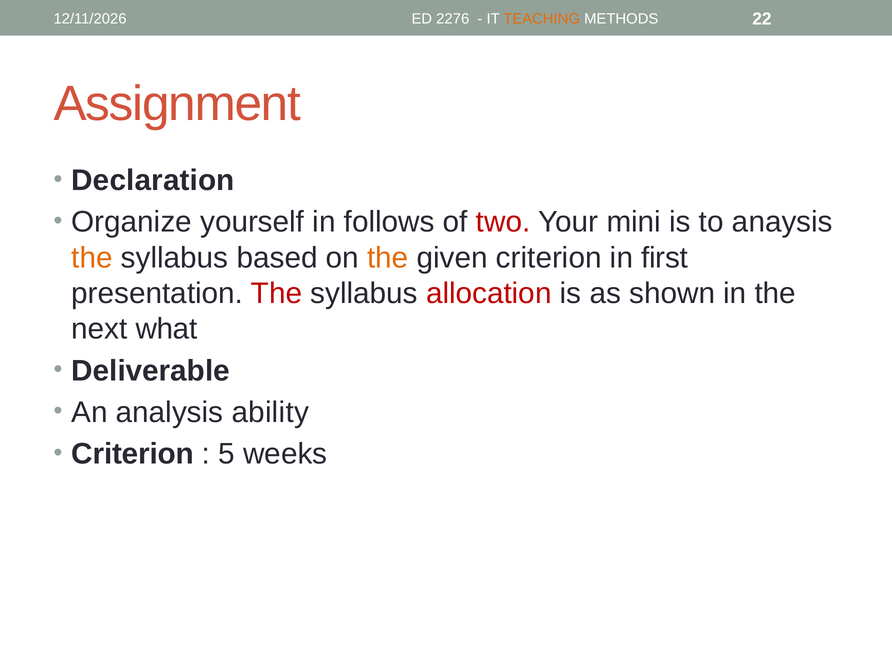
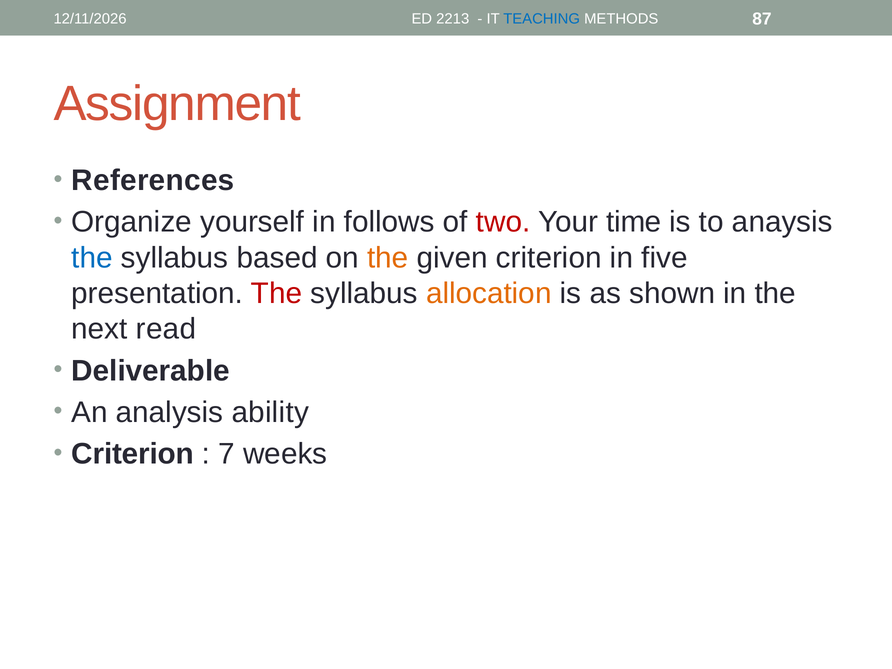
2276: 2276 -> 2213 (453, 19)
TEACHING colour: orange -> blue (542, 19)
22: 22 -> 87 (762, 19)
Declaration: Declaration -> References (153, 180)
mini: mini -> time (634, 222)
the colour: orange -> blue (92, 258)
first: first -> five (664, 258)
allocation colour: red -> orange (489, 293)
what: what -> read (166, 329)
5: 5 -> 7 (226, 454)
